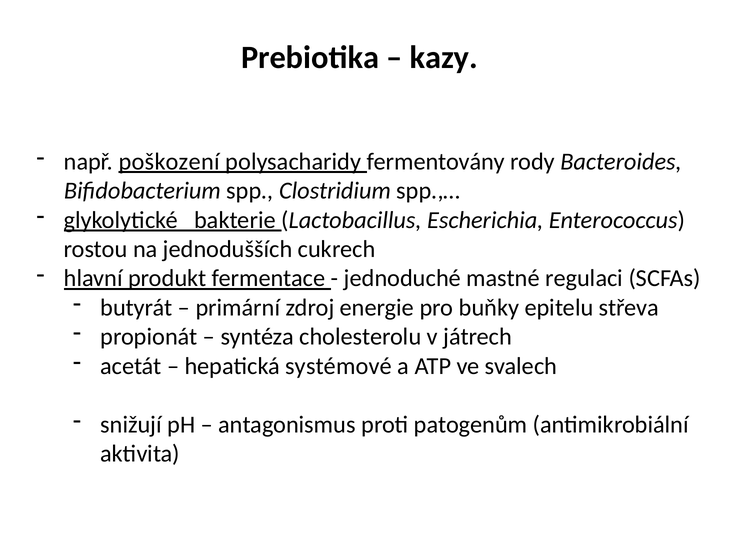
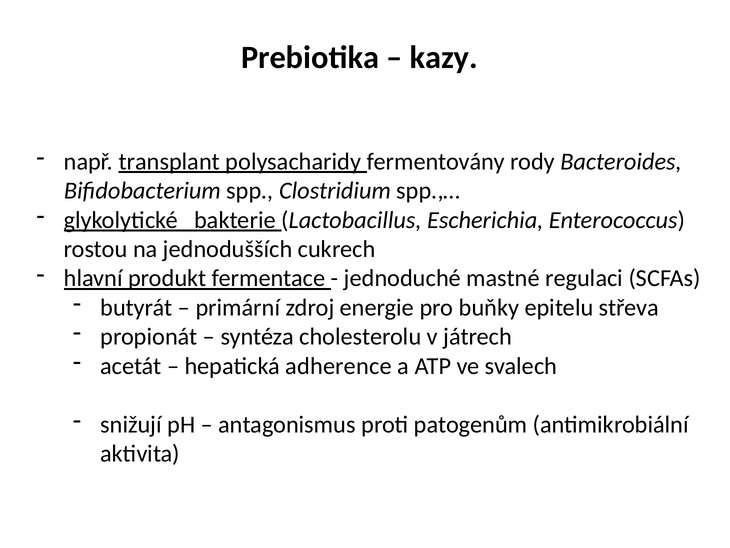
poškození: poškození -> transplant (169, 161)
systémové: systémové -> adherence (339, 366)
